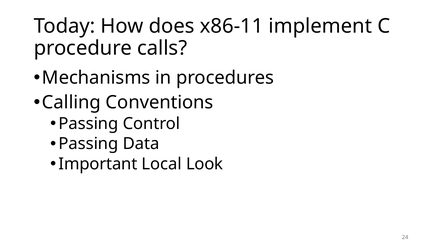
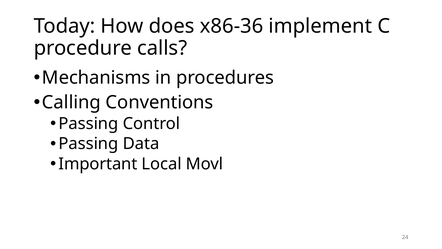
x86-11: x86-11 -> x86-36 (232, 26)
Look: Look -> Movl (205, 164)
